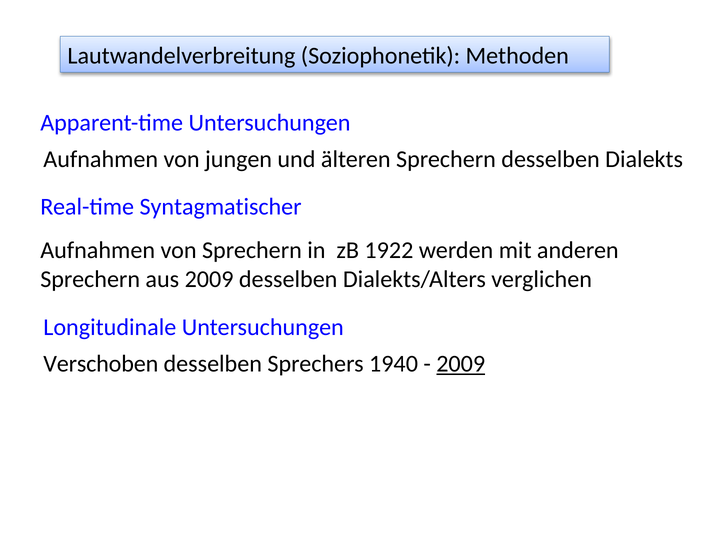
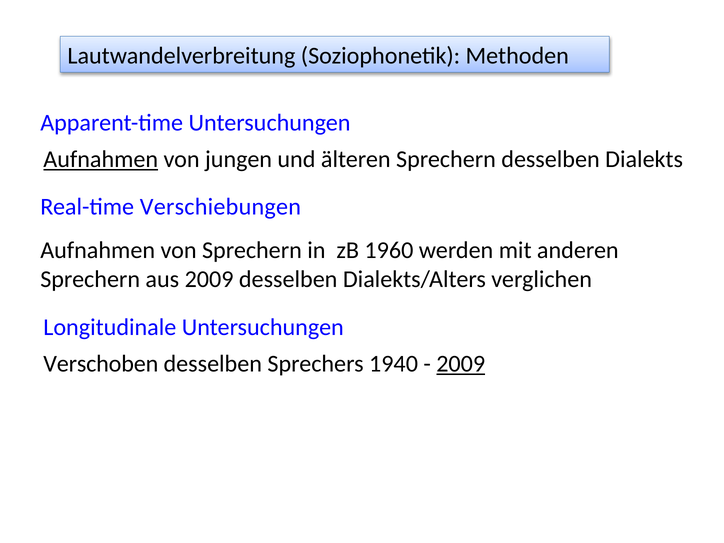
Aufnahmen underline: none -> present (101, 159)
Syntagmatischer: Syntagmatischer -> Verschiebungen (220, 207)
1922: 1922 -> 1960 (389, 250)
